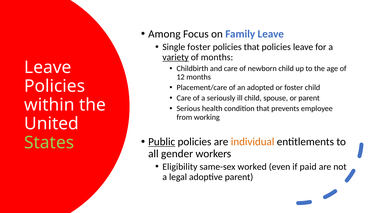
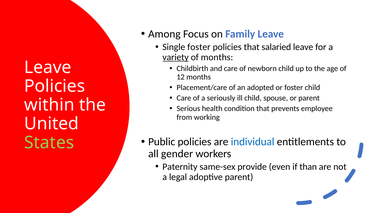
that policies: policies -> salaried (276, 47)
Public underline: present -> none (162, 142)
individual colour: orange -> blue (253, 142)
Eligibility: Eligibility -> Paternity (180, 167)
worked: worked -> provide (252, 167)
paid: paid -> than (308, 167)
